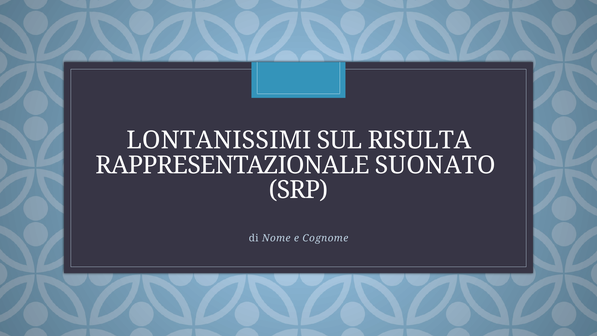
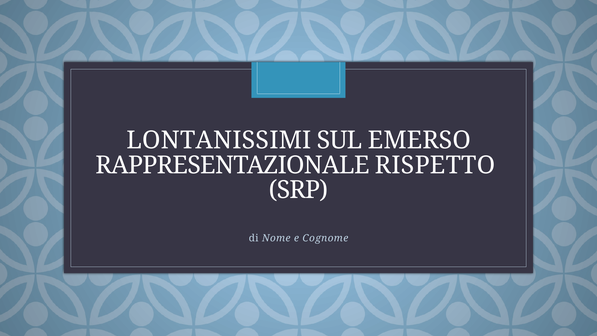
RISULTA: RISULTA -> EMERSO (419, 140)
SUONATO: SUONATO -> RISPETTO (435, 165)
